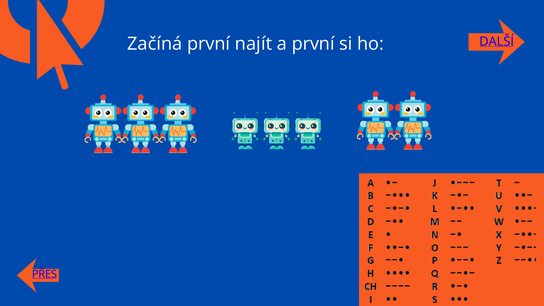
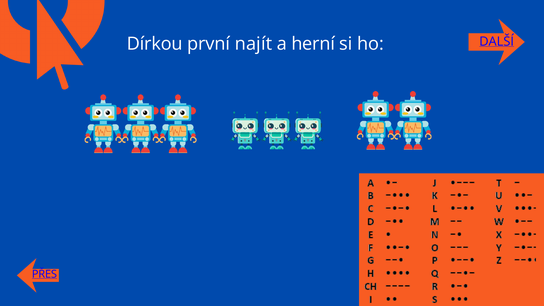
Začíná: Začíná -> Dírkou (155, 44)
a první: první -> herní (313, 44)
